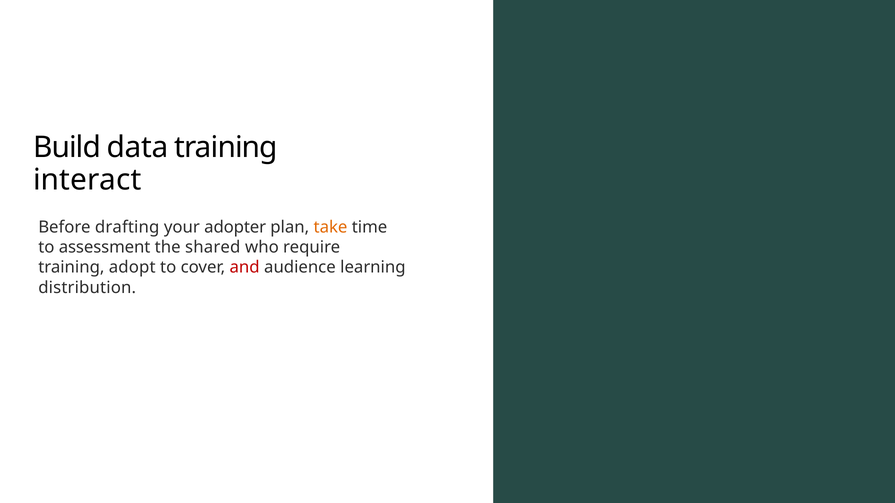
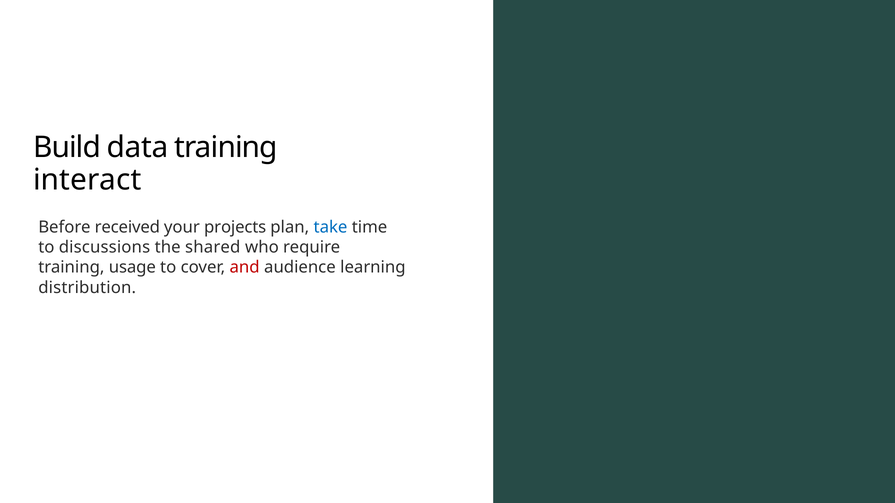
drafting: drafting -> received (127, 227)
adopter: adopter -> projects (235, 227)
take colour: orange -> blue (331, 227)
assessment: assessment -> discussions (104, 248)
adopt: adopt -> usage (132, 268)
